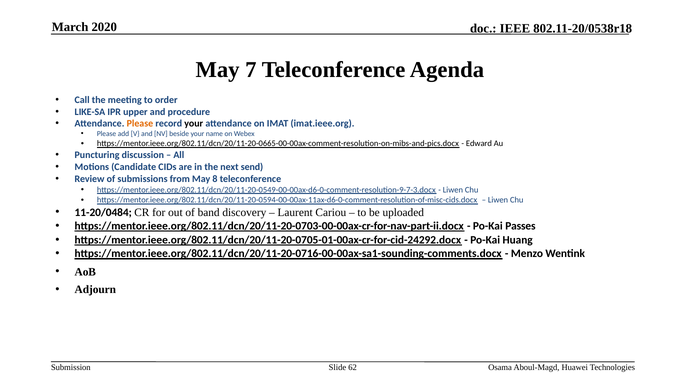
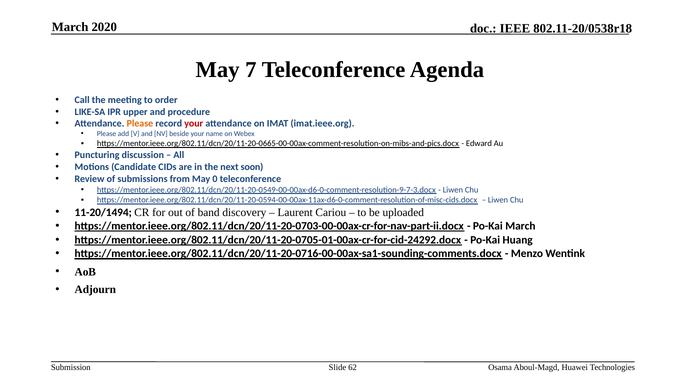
your colour: black -> red (194, 124)
send: send -> soon (252, 167)
8: 8 -> 0 (215, 179)
11-20/0484: 11-20/0484 -> 11-20/1494 (103, 212)
Po-Kai Passes: Passes -> March (520, 226)
